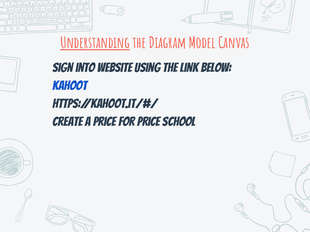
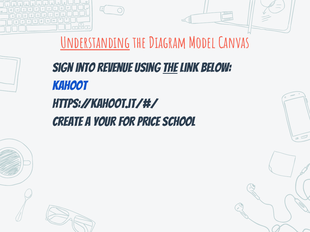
website: website -> revenue (115, 68)
the underline: none -> present (170, 68)
a price: price -> your (104, 122)
